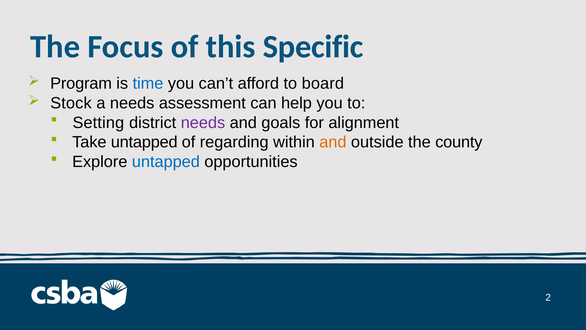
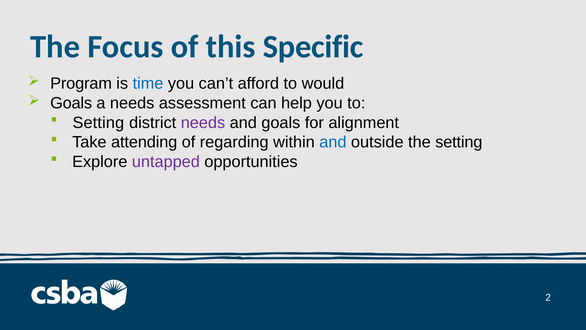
board: board -> would (323, 83)
Stock: Stock -> Goals (71, 103)
Take untapped: untapped -> attending (144, 142)
and colour: orange -> blue (333, 142)
the county: county -> setting (459, 142)
untapped colour: blue -> purple (166, 162)
